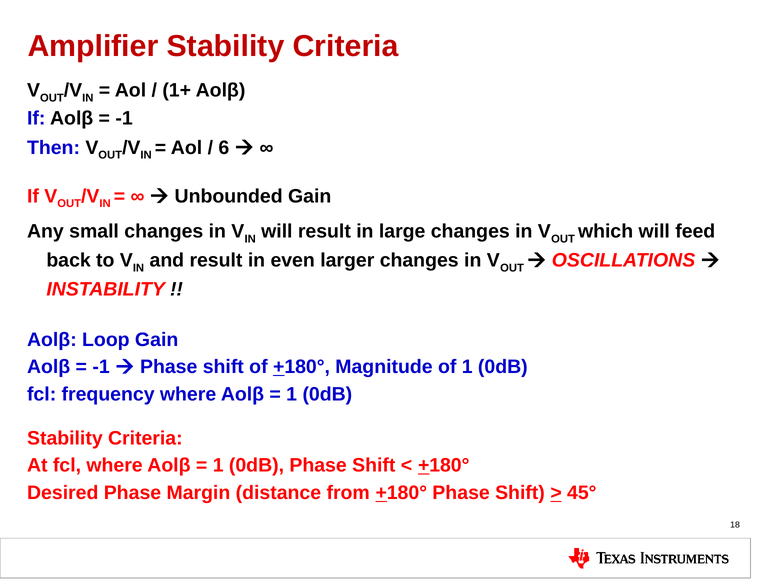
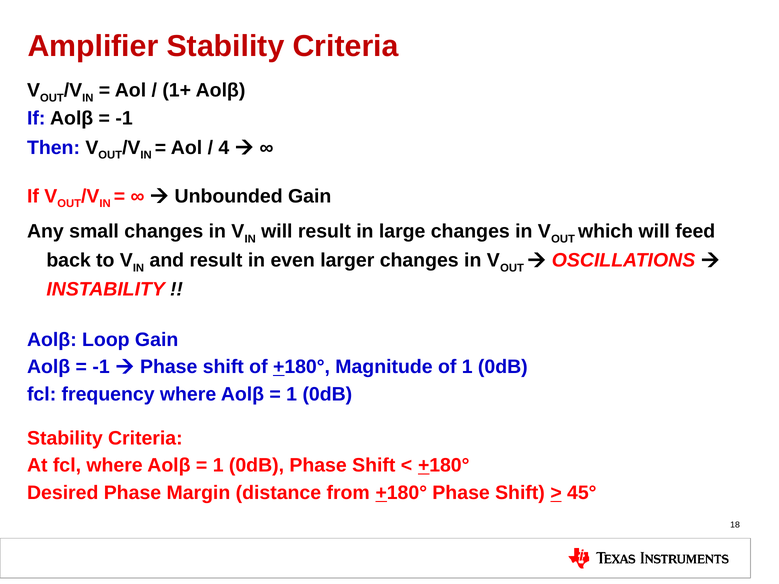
6: 6 -> 4 (224, 148)
